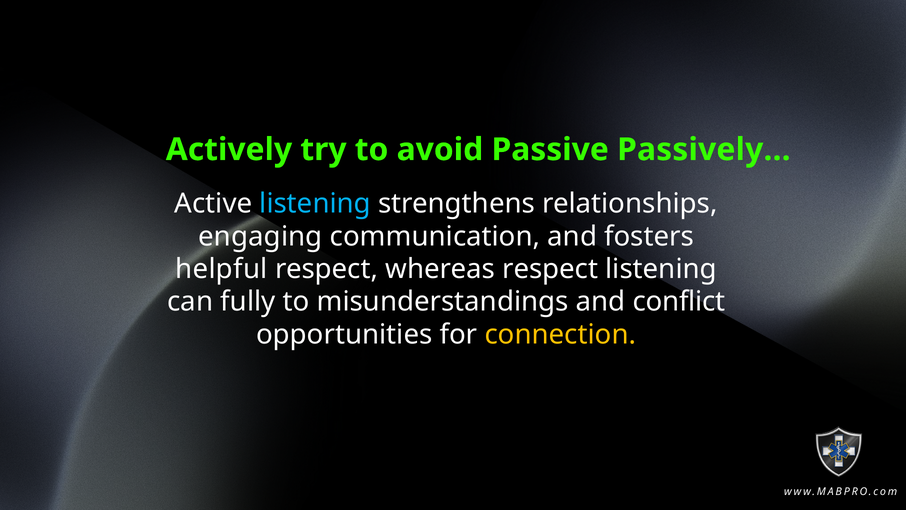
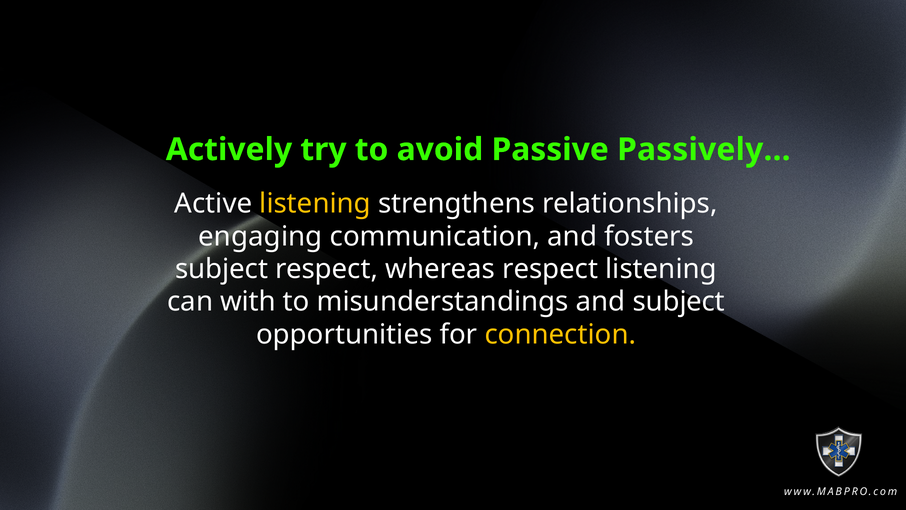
listening colour: light blue -> yellow (315, 204)
helpful: helpful -> subject (222, 269)
fully: fully -> with (248, 302)
and conflict: conflict -> subject (679, 302)
